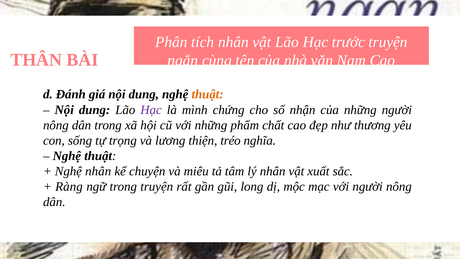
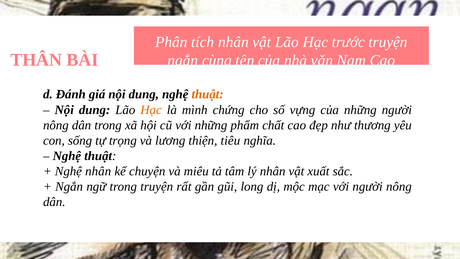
Hạc colour: purple -> orange (151, 110)
nhận: nhận -> vựng (303, 110)
tréo: tréo -> tiêu (230, 140)
Ràng: Ràng -> Ngắn (69, 186)
